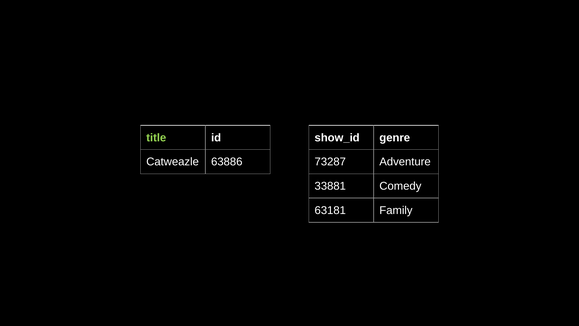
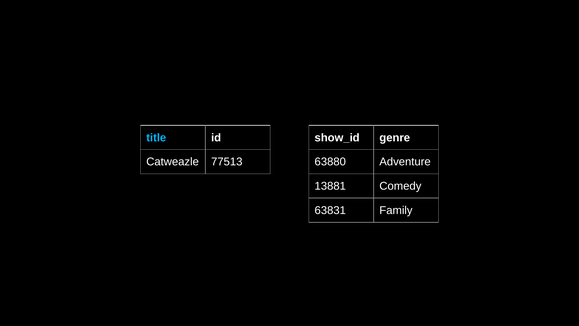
title colour: light green -> light blue (156, 138)
63886: 63886 -> 77513 (227, 162)
73287: 73287 -> 63880 (330, 162)
33881: 33881 -> 13881 (330, 186)
63181: 63181 -> 63831 (330, 210)
